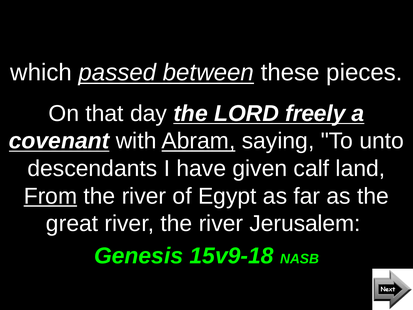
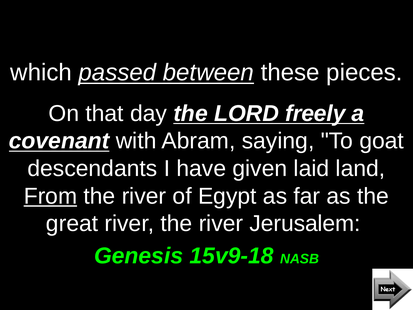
Abram underline: present -> none (199, 141)
unto: unto -> goat (382, 141)
calf: calf -> laid (311, 168)
